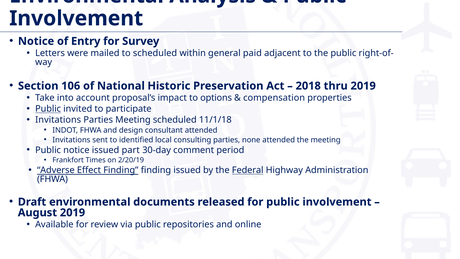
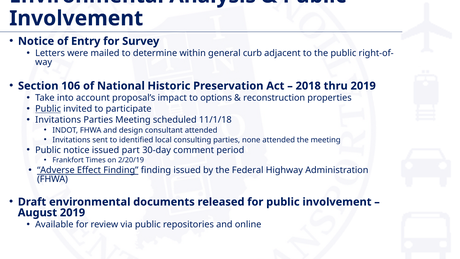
to scheduled: scheduled -> determine (155, 53)
paid: paid -> curb (252, 53)
compensation: compensation -> reconstruction (274, 98)
Federal underline: present -> none (248, 170)
